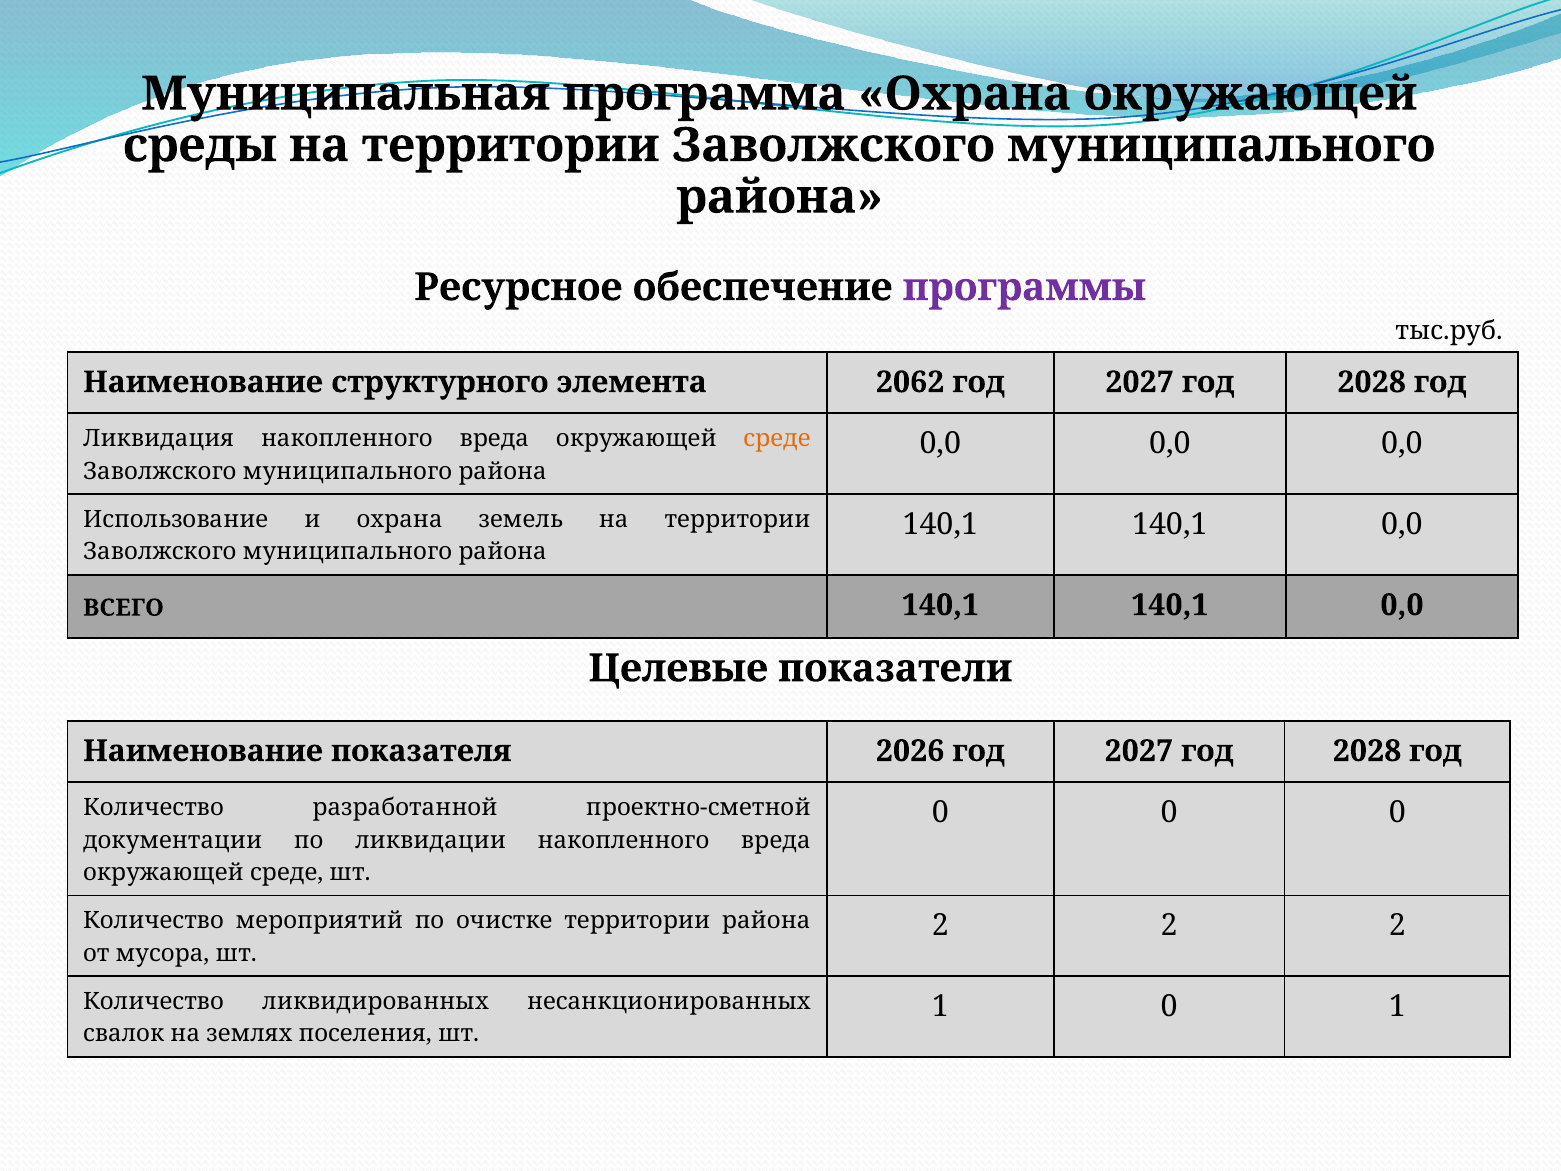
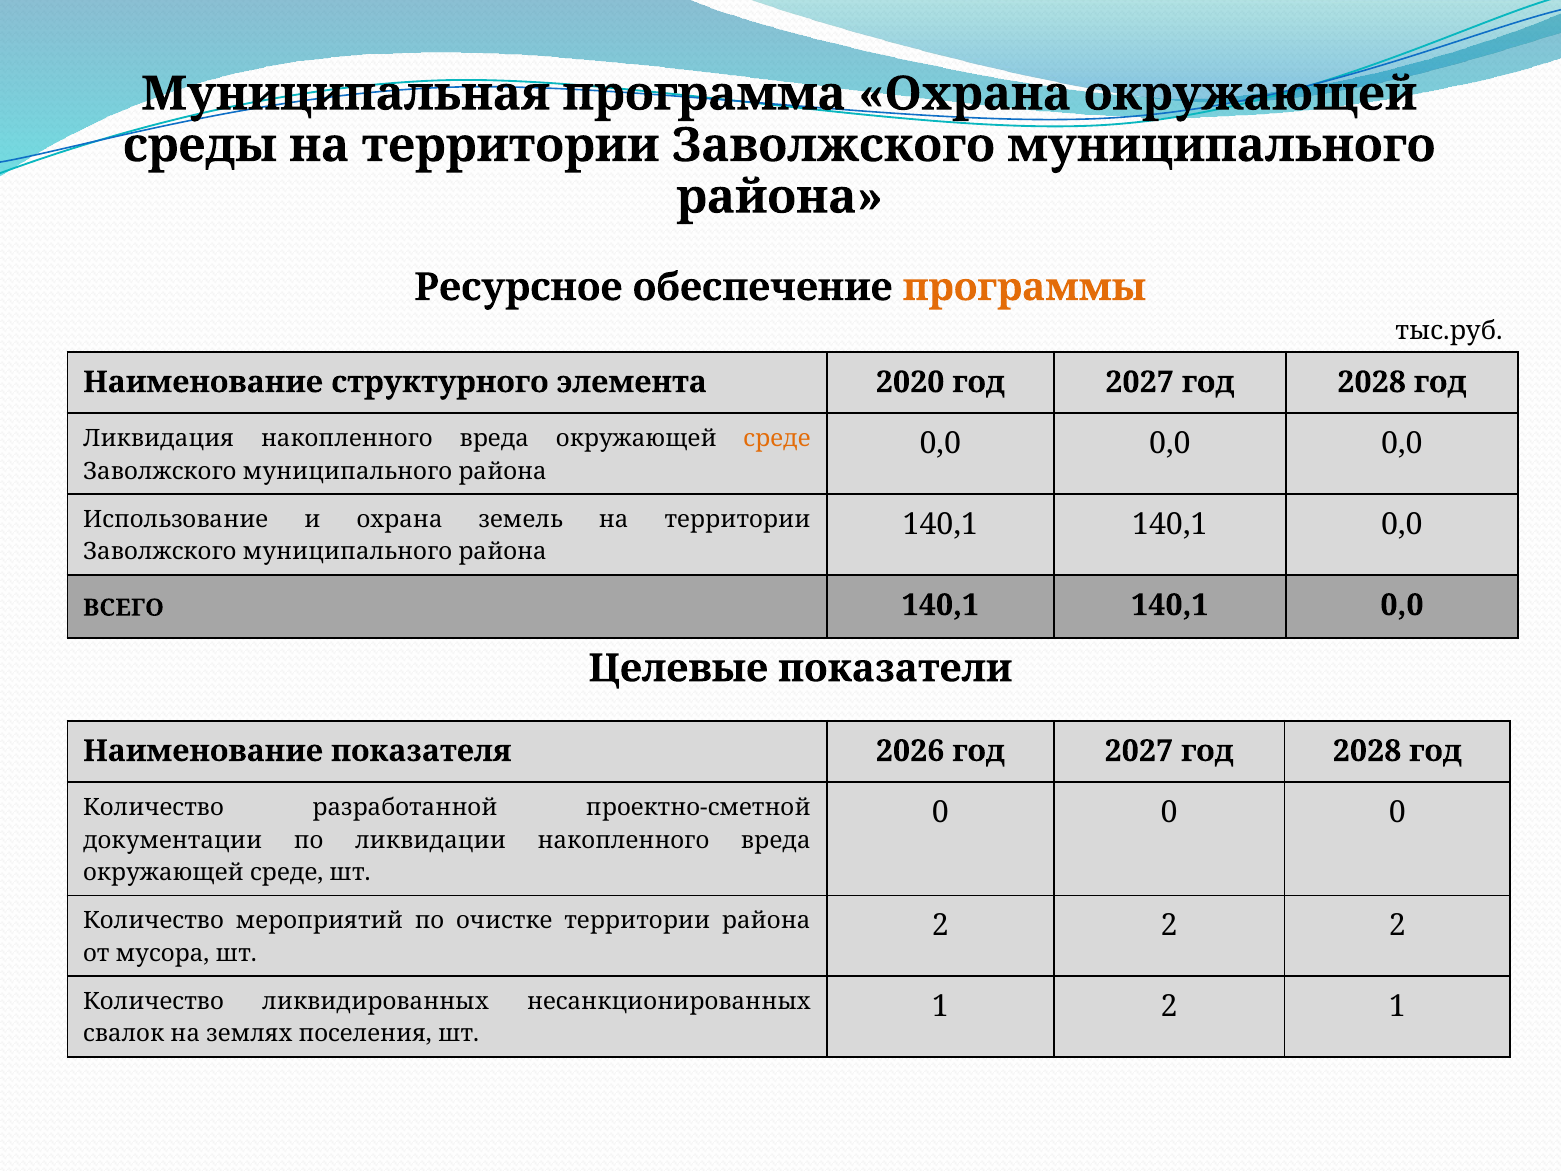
программы colour: purple -> orange (1024, 287)
2062: 2062 -> 2020 (910, 382)
1 0: 0 -> 2 (1169, 1006)
